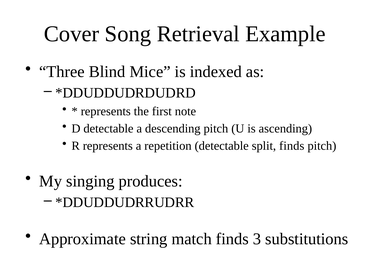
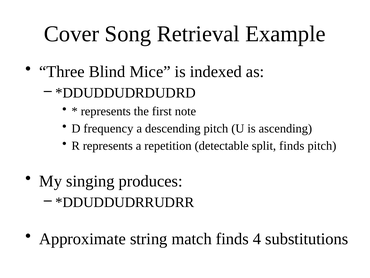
D detectable: detectable -> frequency (108, 128)
3: 3 -> 4 (257, 238)
